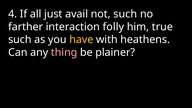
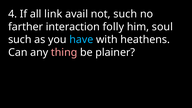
just: just -> link (53, 14)
true: true -> soul (162, 27)
have colour: yellow -> light blue (81, 40)
